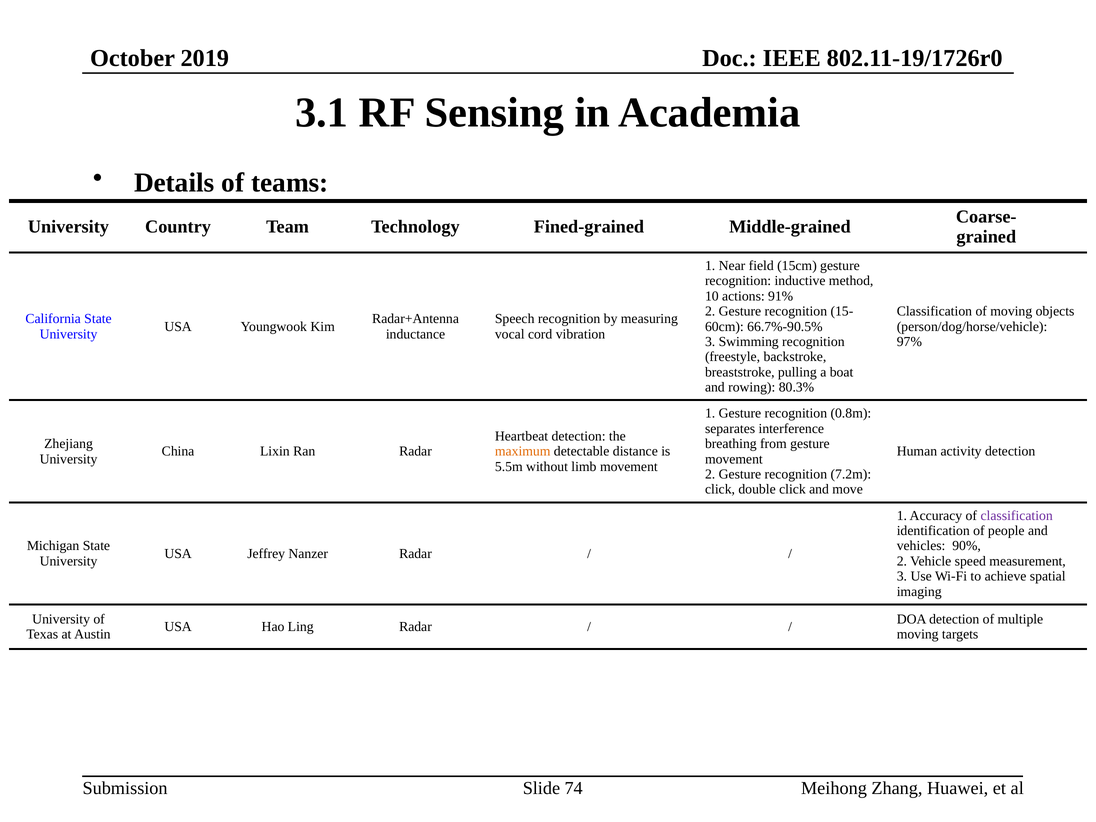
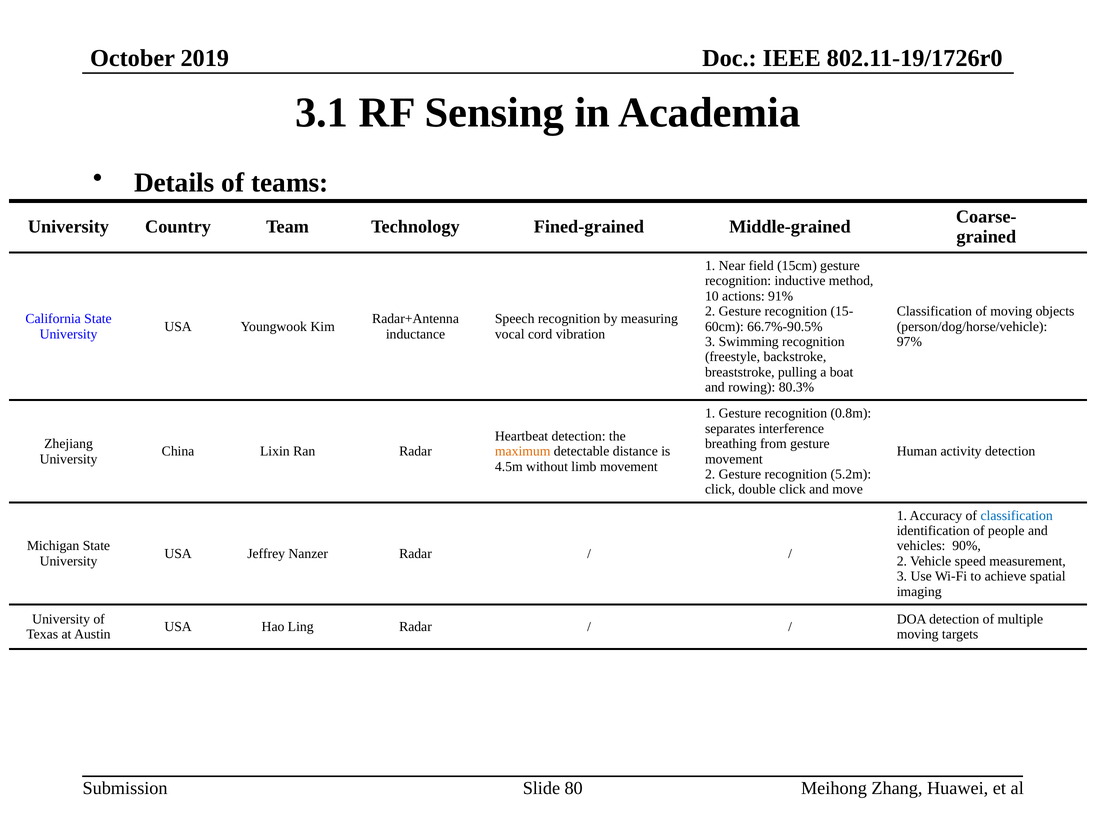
5.5m: 5.5m -> 4.5m (509, 467)
7.2m: 7.2m -> 5.2m (851, 474)
classification colour: purple -> blue (1017, 516)
74: 74 -> 80 (574, 788)
